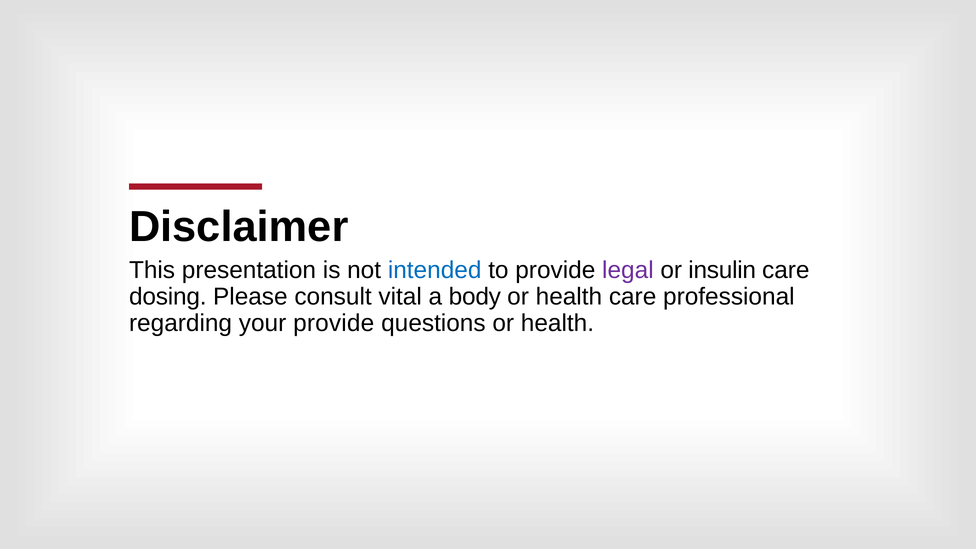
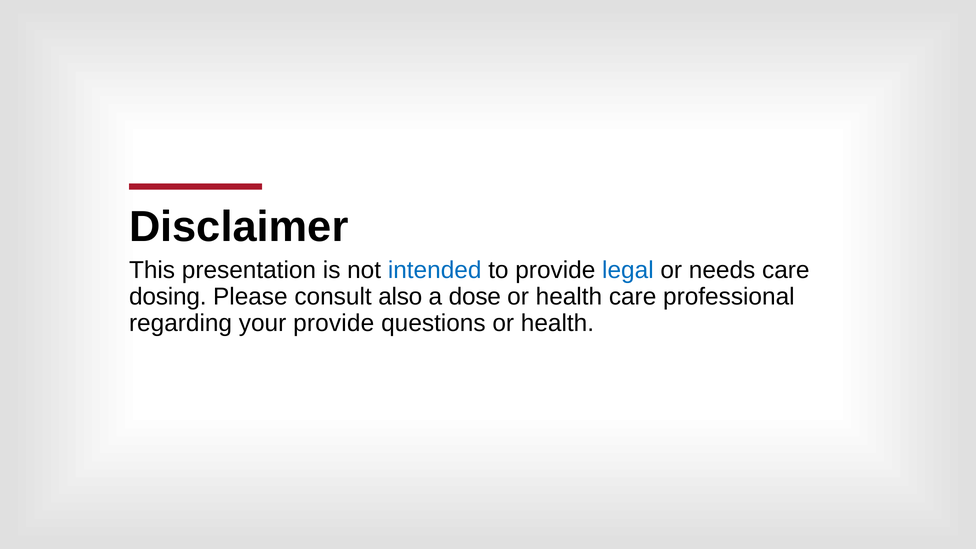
legal colour: purple -> blue (628, 270)
insulin: insulin -> needs (722, 270)
vital: vital -> also (400, 297)
body: body -> dose (475, 297)
